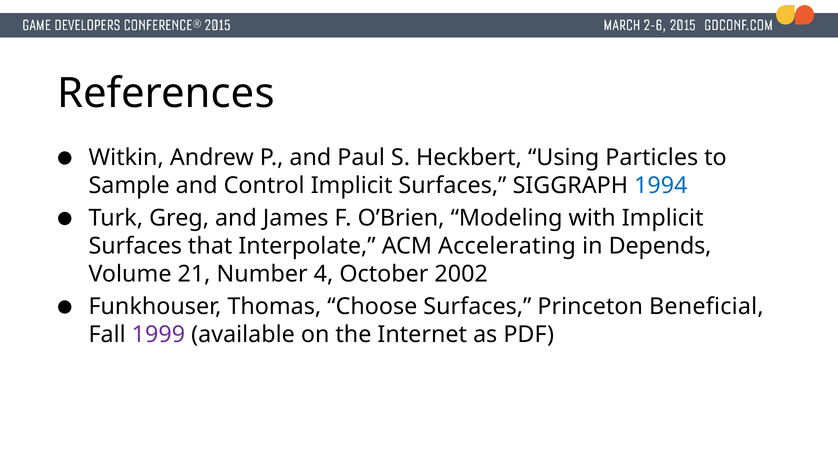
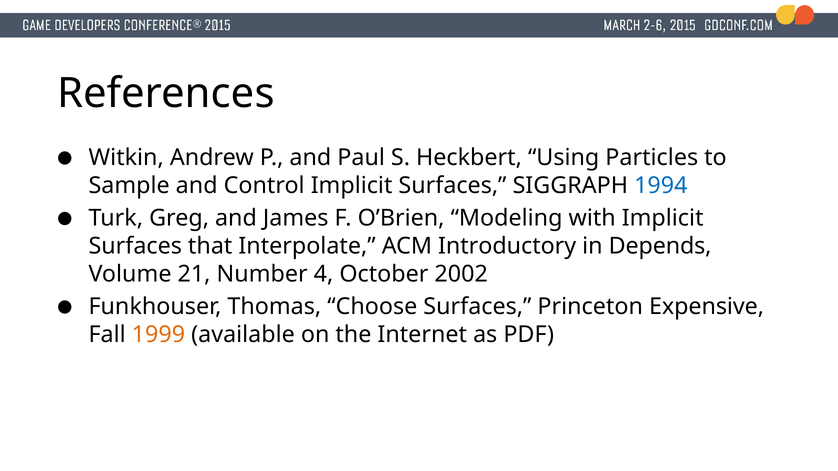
Accelerating: Accelerating -> Introductory (507, 246)
Beneficial: Beneficial -> Expensive (707, 307)
1999 colour: purple -> orange (158, 335)
